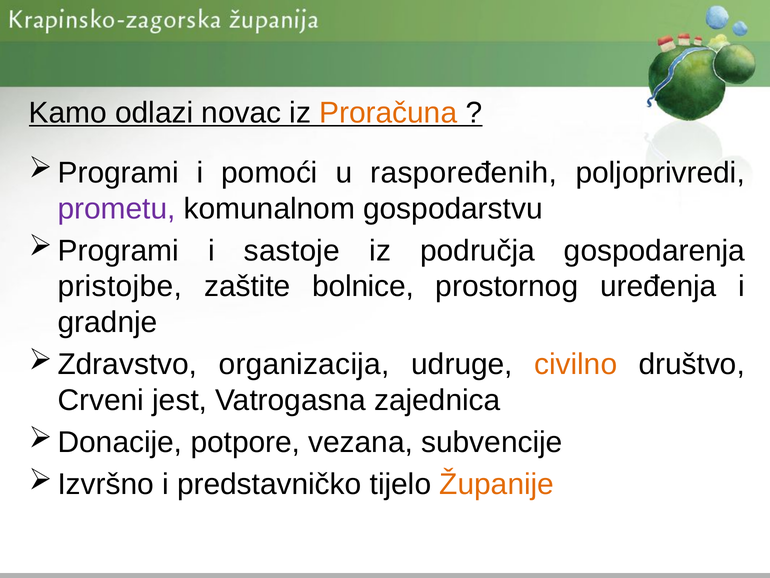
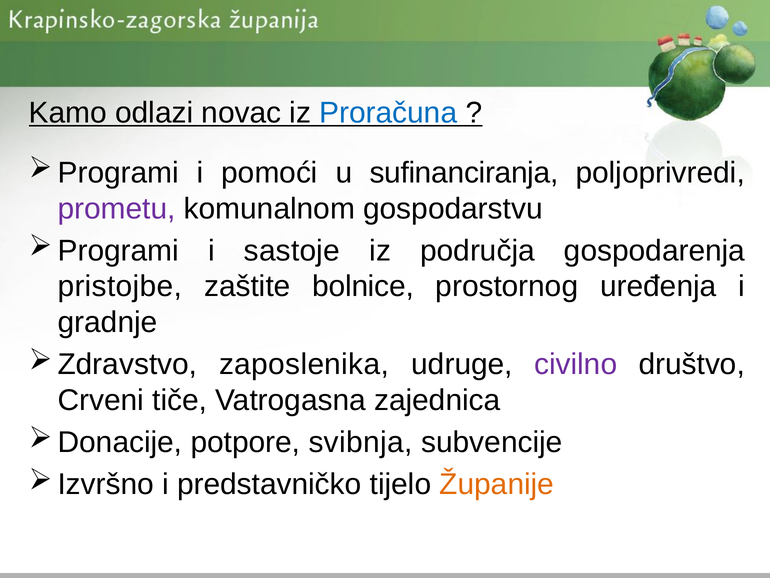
Proračuna colour: orange -> blue (388, 113)
raspoređenih: raspoređenih -> sufinanciranja (464, 172)
organizacija: organizacija -> zaposlenika (304, 364)
civilno colour: orange -> purple (576, 364)
jest: jest -> tiče (180, 400)
vezana: vezana -> svibnja (361, 442)
